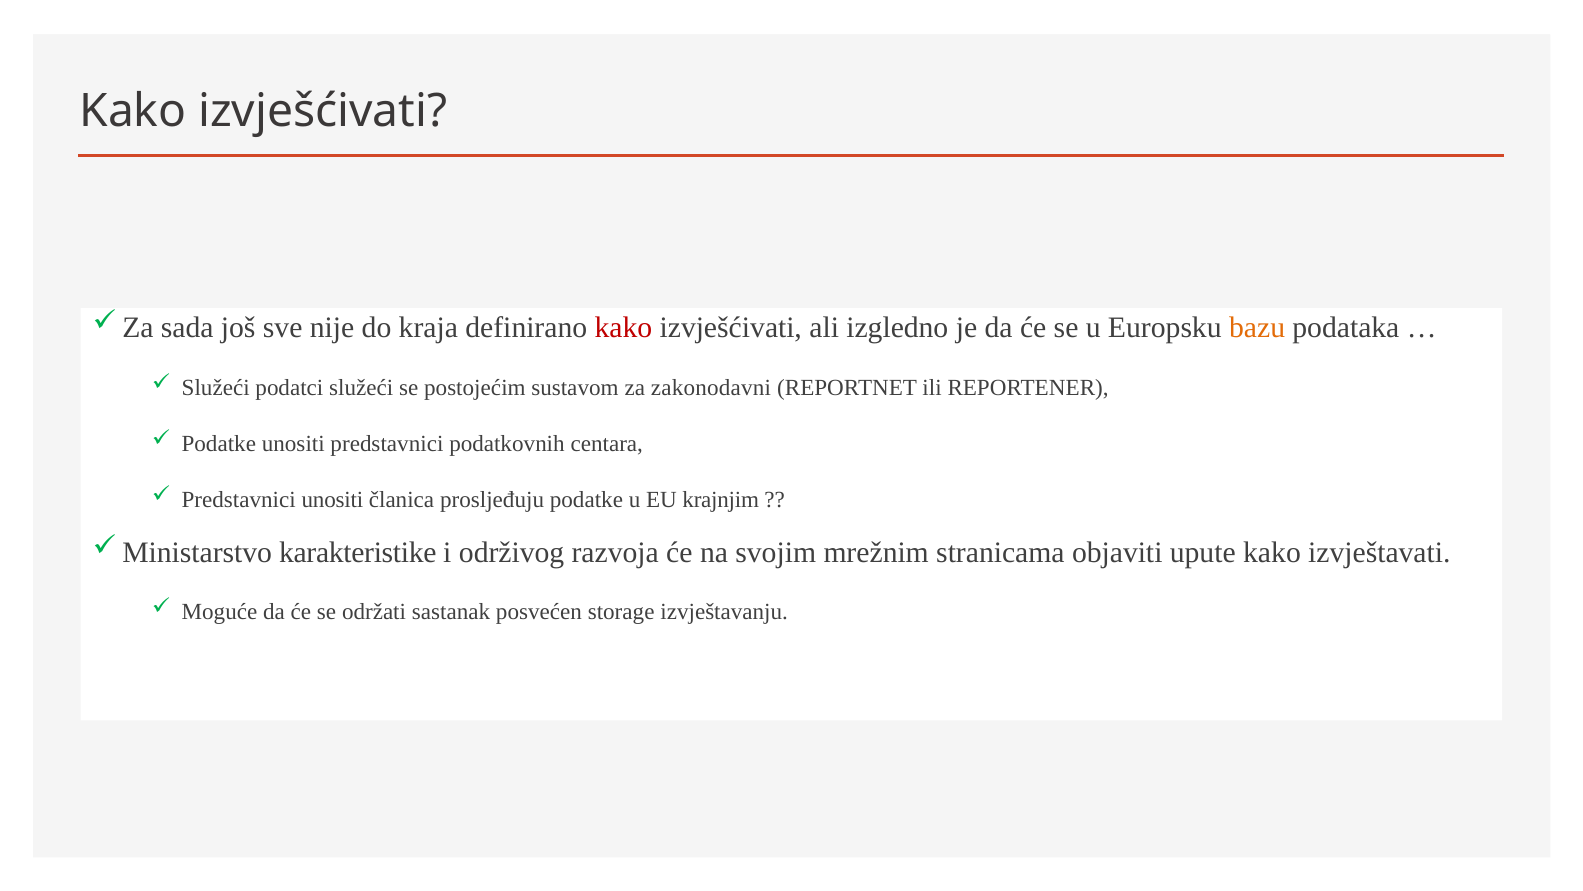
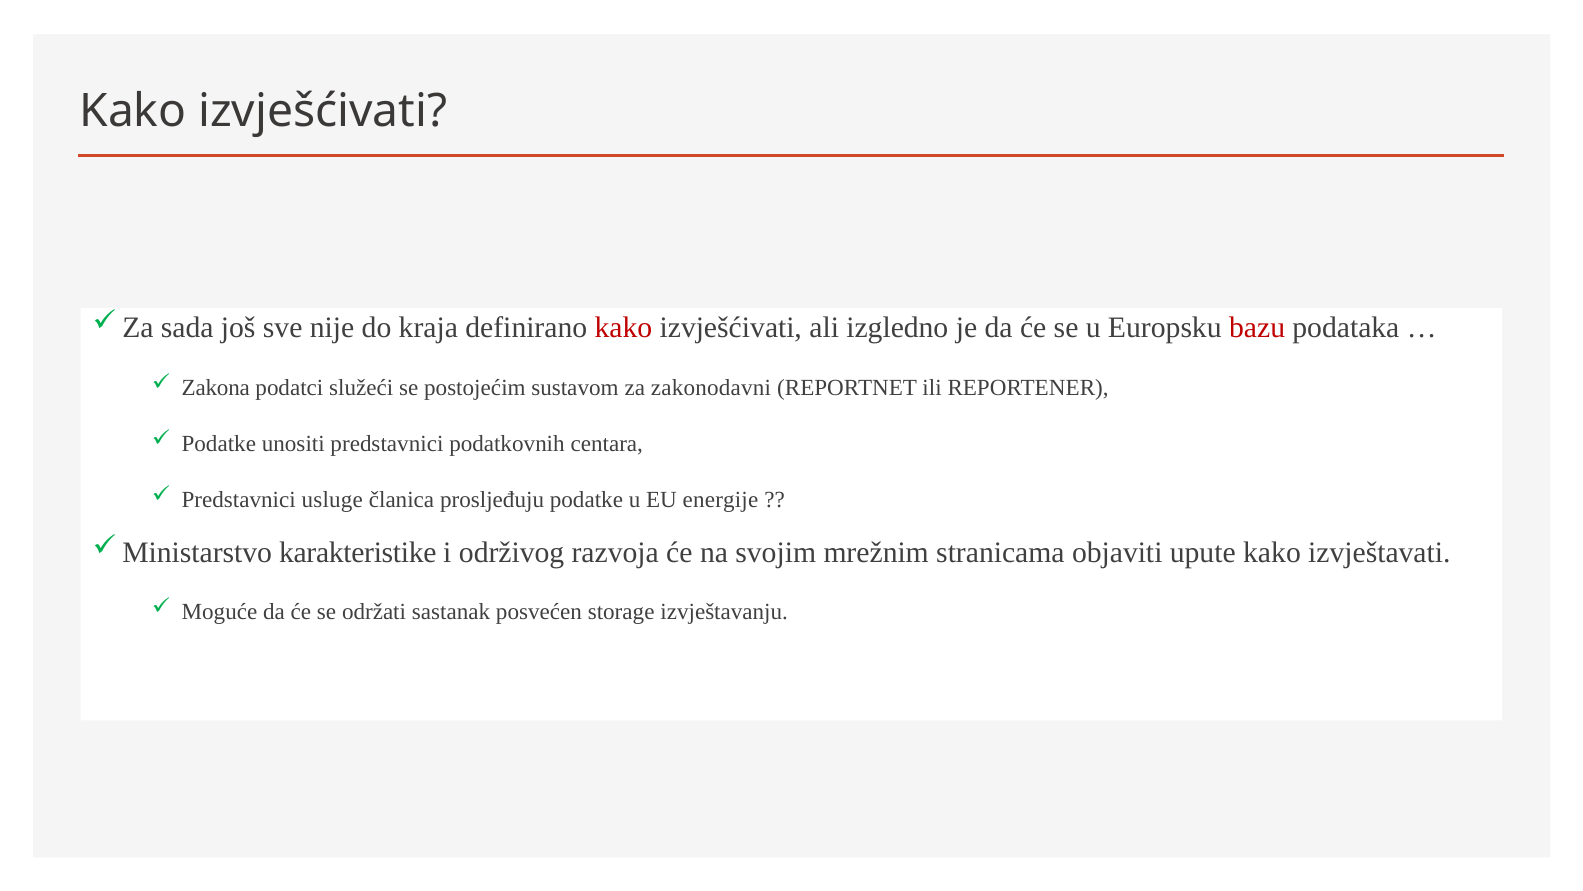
bazu colour: orange -> red (1257, 328)
Služeći: Služeći -> Zakona (216, 387)
Predstavnici unositi: unositi -> usluge (332, 500)
krajnjim: krajnjim -> energije (721, 500)
